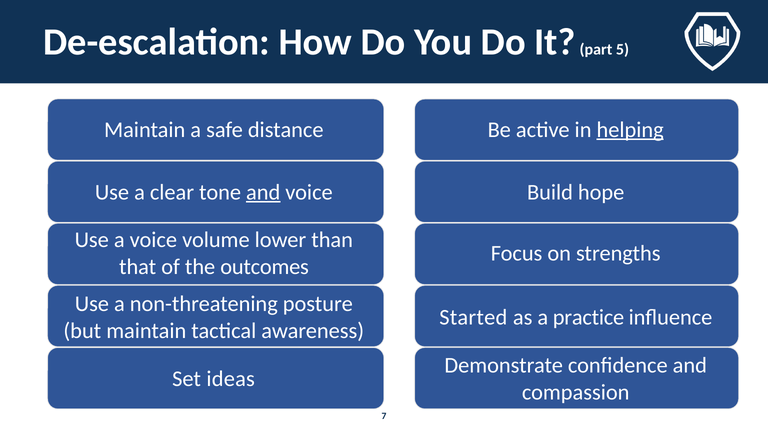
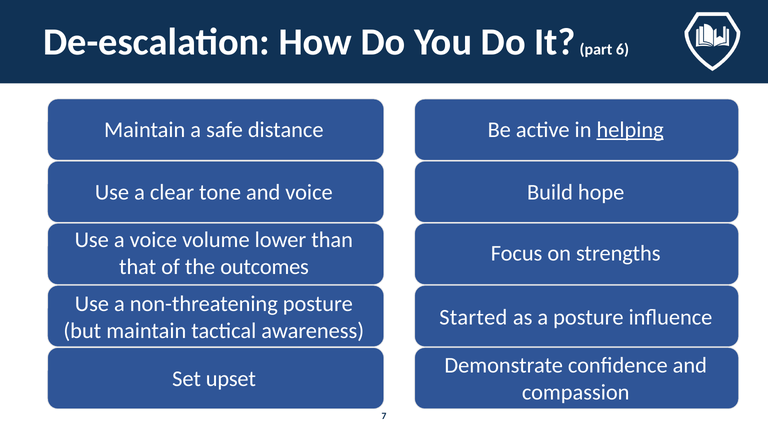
5: 5 -> 6 (623, 49)
and underline: present -> none (263, 192)
a practice: practice -> posture (588, 317)
ideas: ideas -> upset (231, 379)
